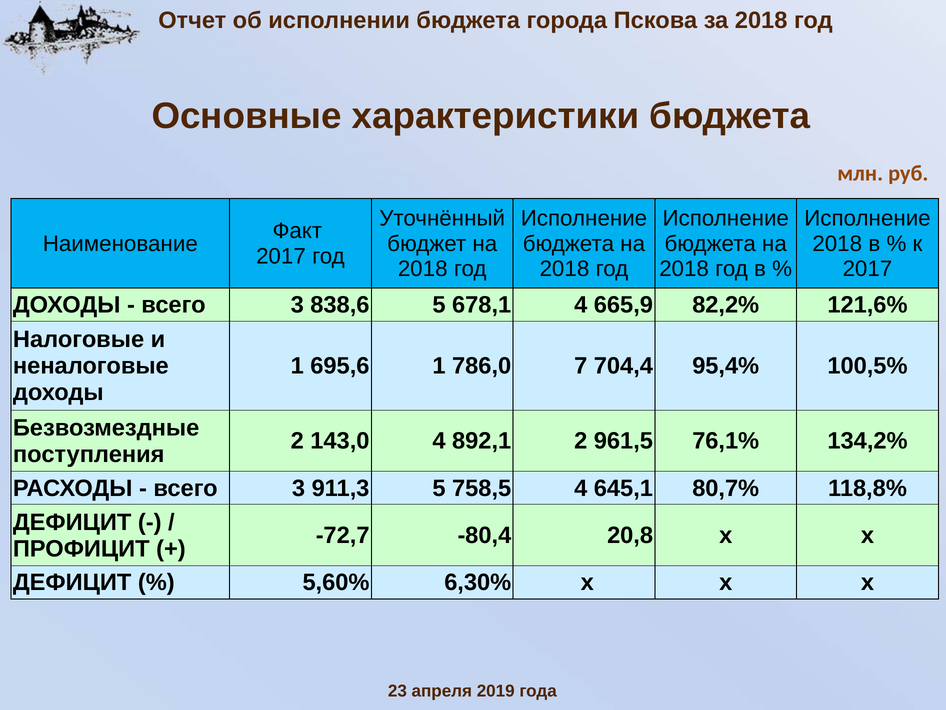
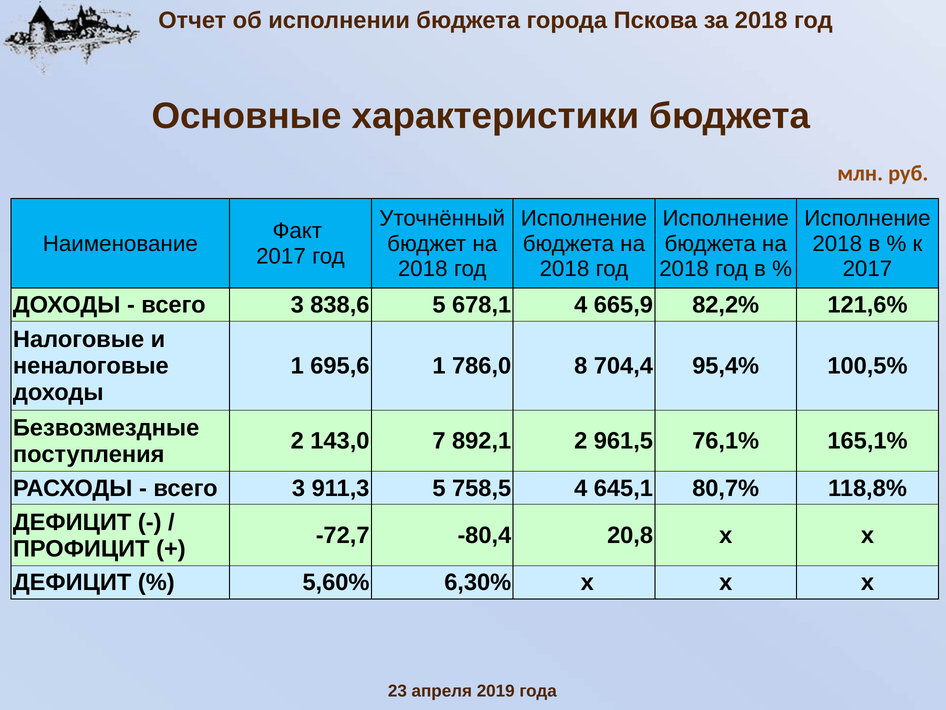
7: 7 -> 8 (581, 366)
143,0 4: 4 -> 7 (439, 441)
134,2%: 134,2% -> 165,1% (868, 441)
